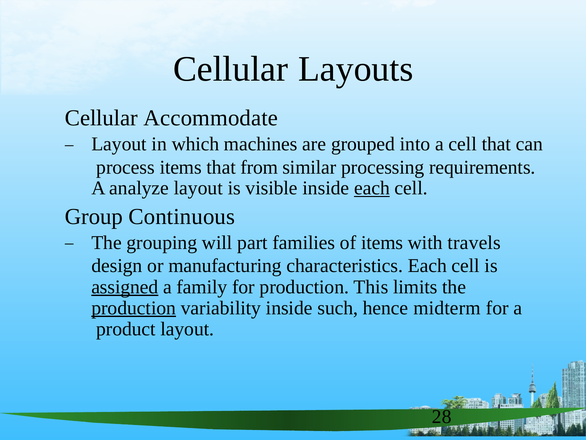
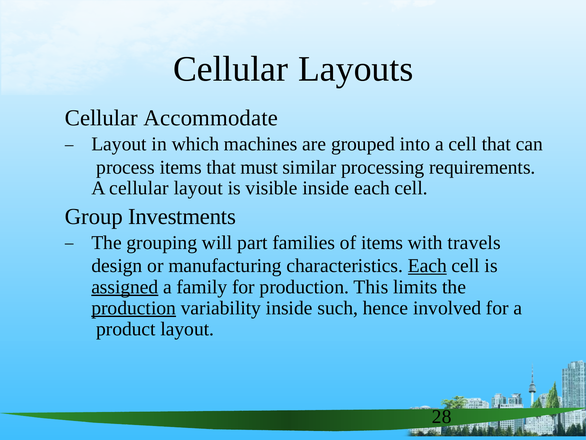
from: from -> must (259, 167)
A analyze: analyze -> cellular (139, 188)
each underline: present -> none (372, 188)
Continuous: Continuous -> Investments (182, 216)
Each underline: none -> present (427, 265)
midterm: midterm -> involved (447, 308)
